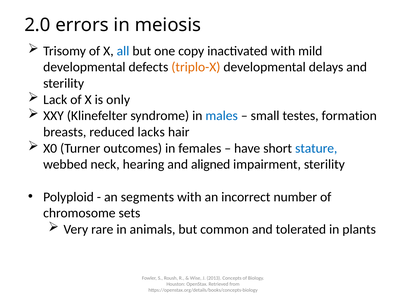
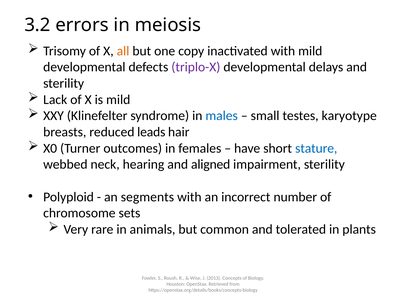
2.0: 2.0 -> 3.2 (37, 25)
all colour: blue -> orange (123, 51)
triplo-X colour: orange -> purple (196, 67)
is only: only -> mild (118, 100)
formation: formation -> karyotype (349, 116)
lacks: lacks -> leads (151, 132)
